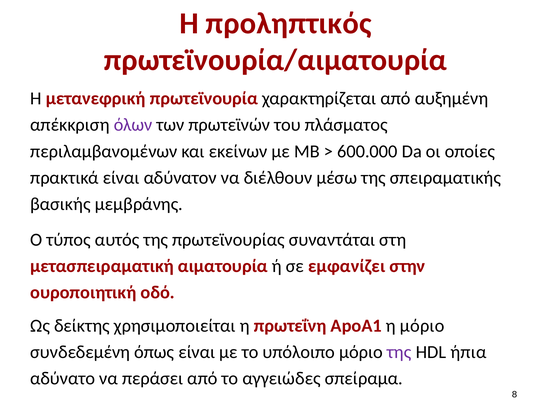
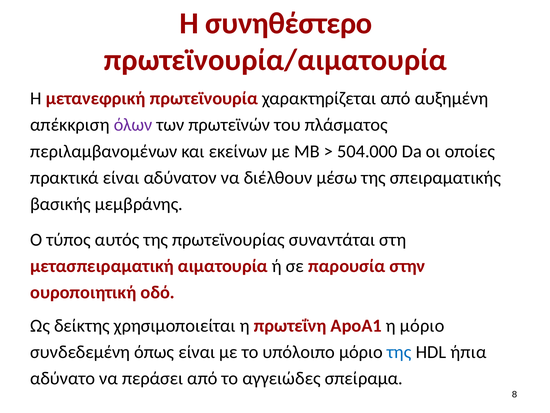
προληπτικός: προληπτικός -> συνηθέστερο (289, 23)
600.000: 600.000 -> 504.000 (367, 151)
εμφανίζει: εμφανίζει -> παρουσία (347, 266)
της colour: purple -> blue (399, 352)
